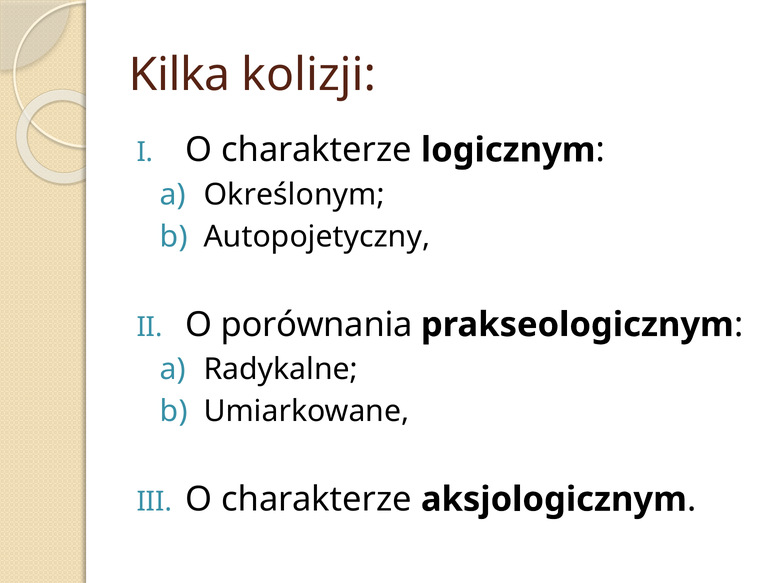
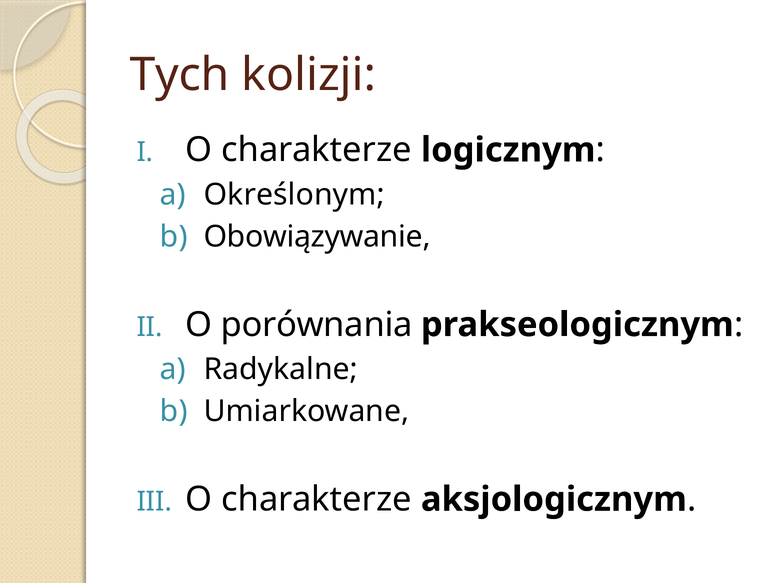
Kilka: Kilka -> Tych (180, 75)
Autopojetyczny: Autopojetyczny -> Obowiązywanie (317, 237)
